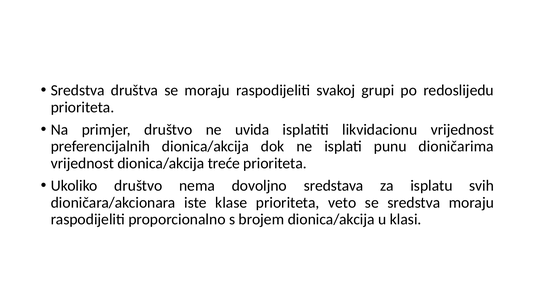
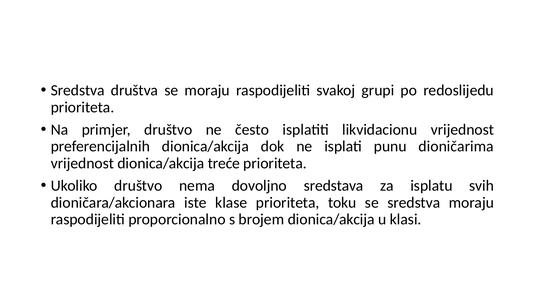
uvida: uvida -> često (252, 130)
veto: veto -> toku (342, 203)
